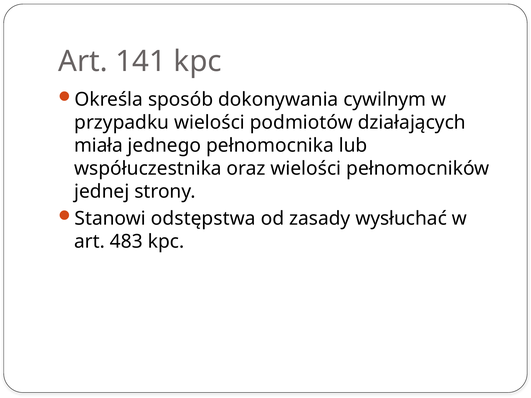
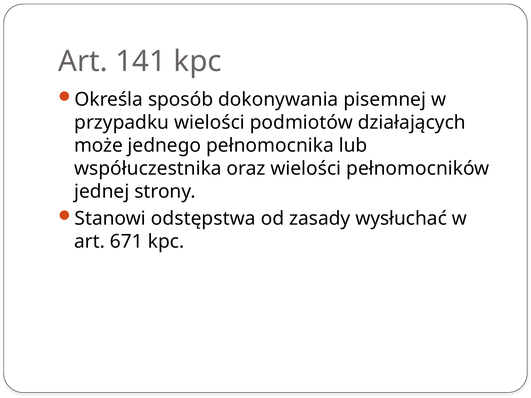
cywilnym: cywilnym -> pisemnej (385, 100)
miała: miała -> może (99, 146)
483: 483 -> 671 (126, 242)
